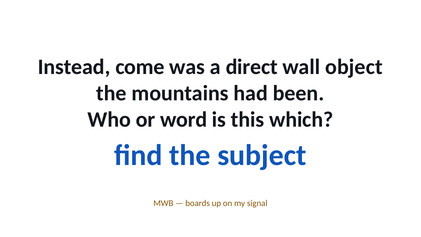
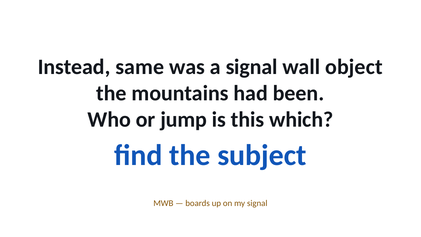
come: come -> same (140, 67)
a direct: direct -> signal (252, 67)
word: word -> jump (184, 119)
